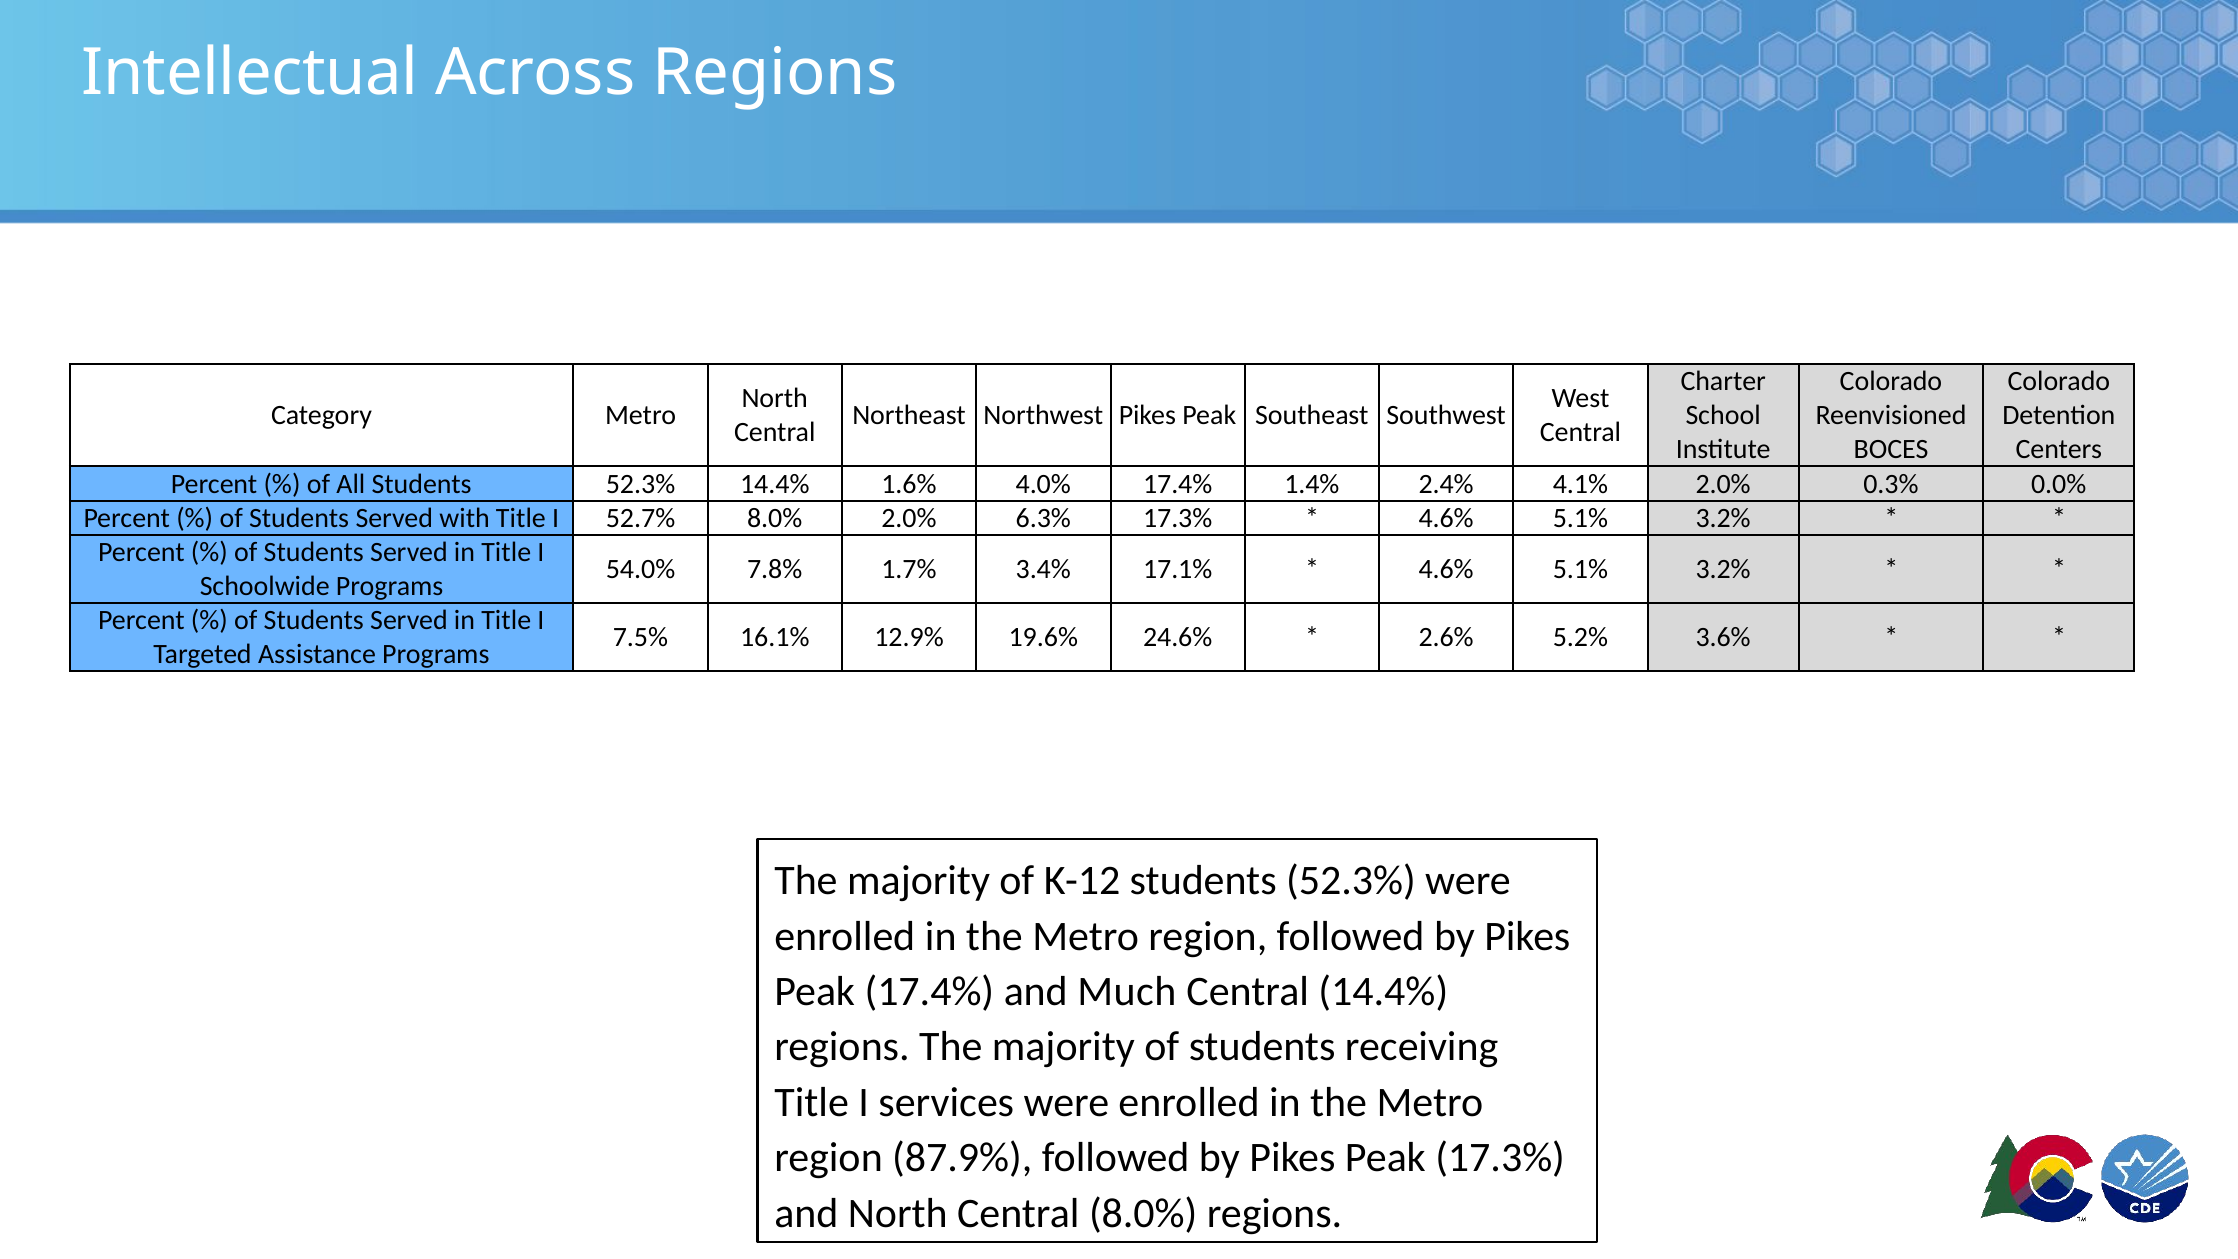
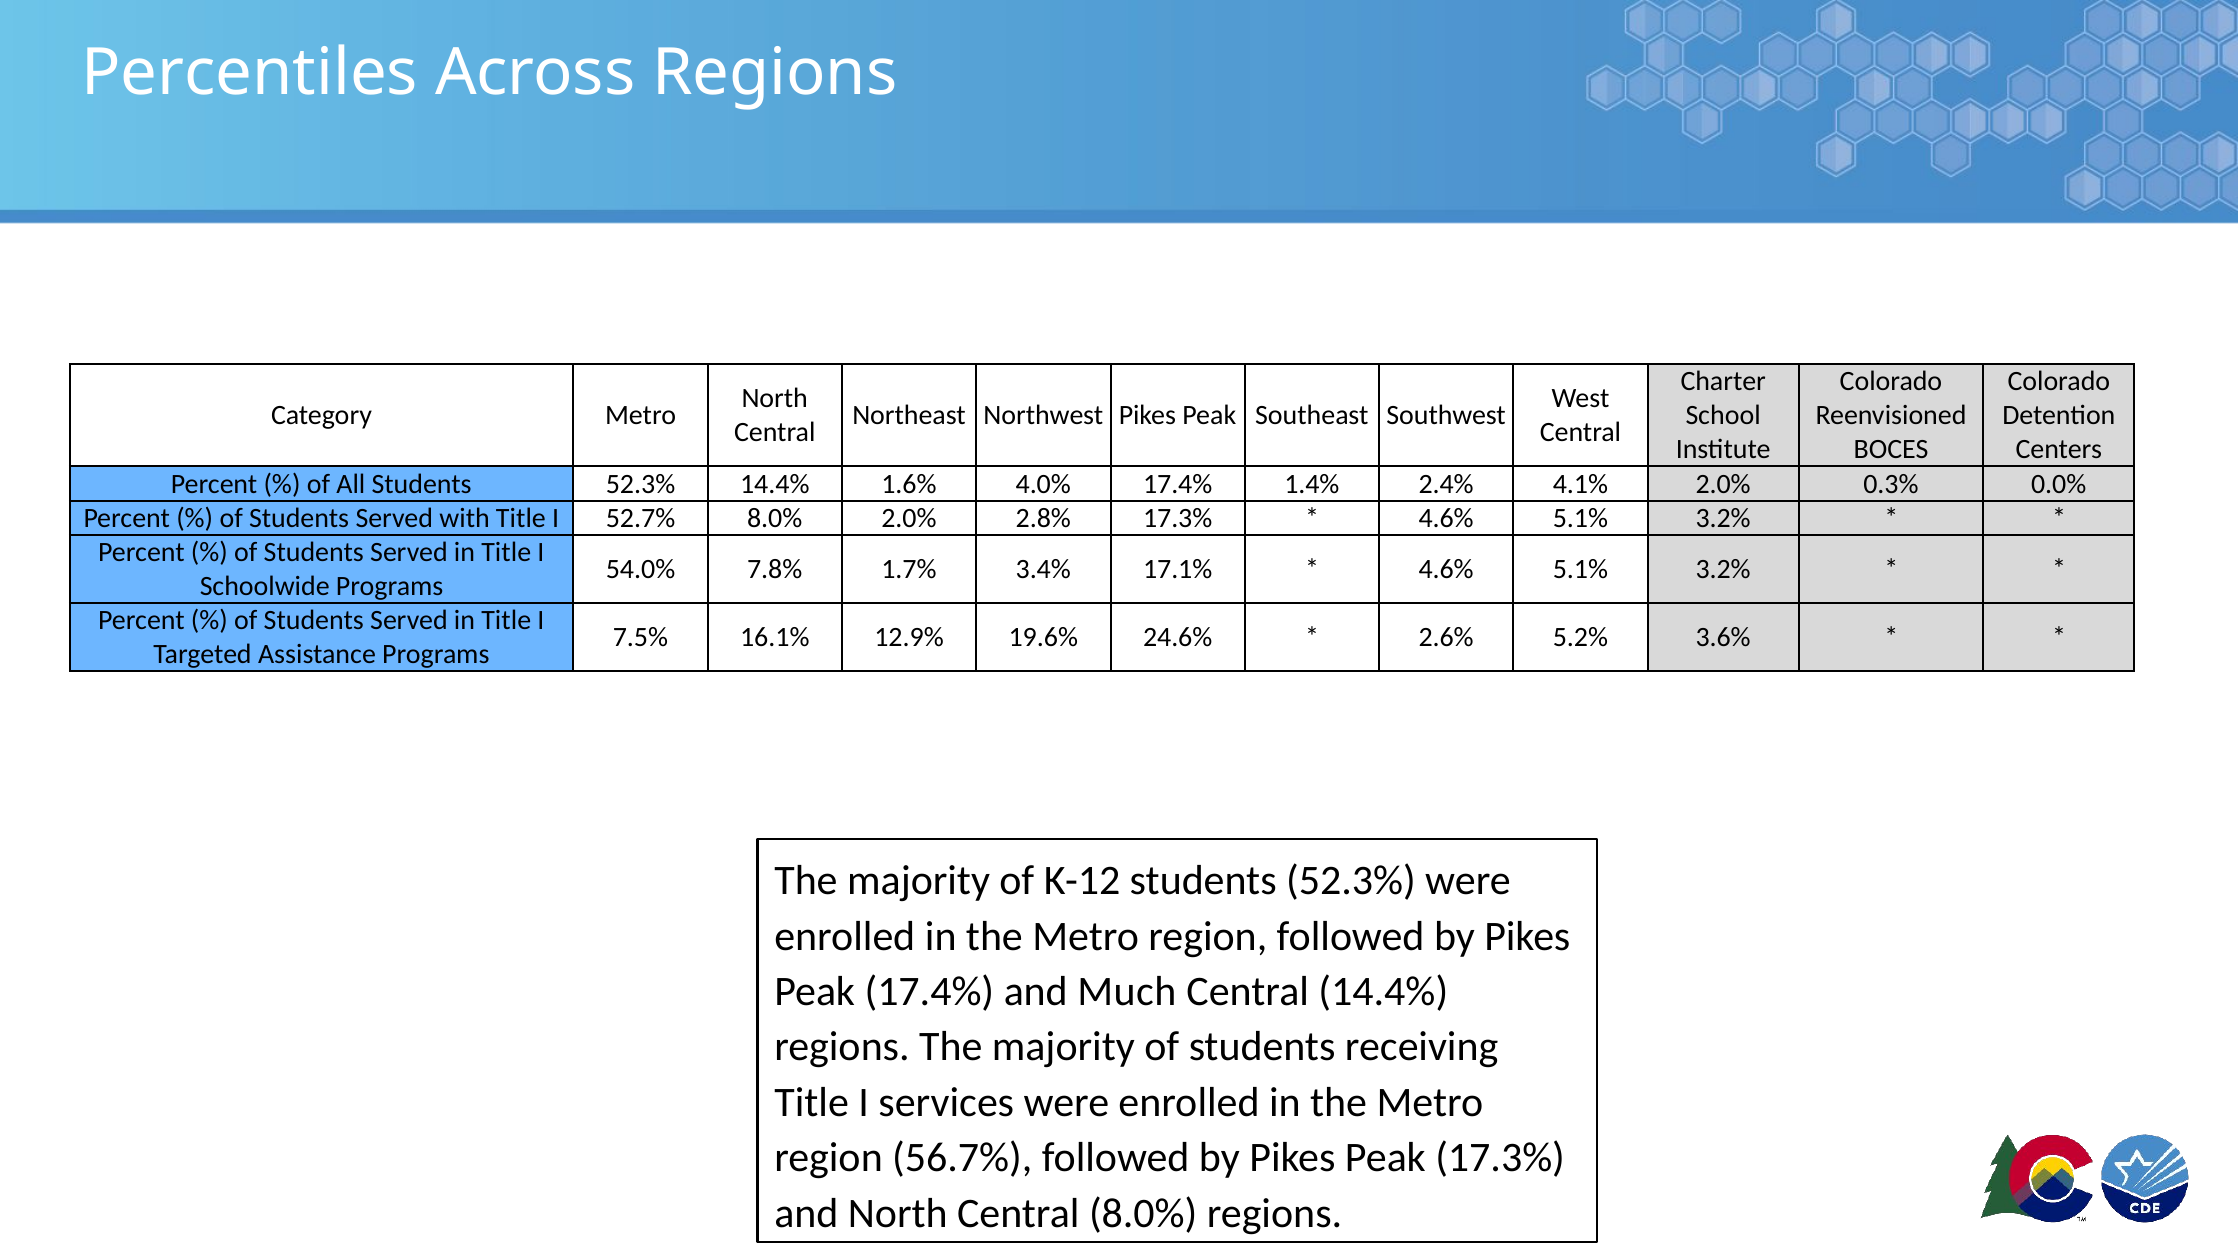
Intellectual: Intellectual -> Percentiles (250, 73)
6.3%: 6.3% -> 2.8% (1043, 518)
87.9%: 87.9% -> 56.7% (962, 1158)
